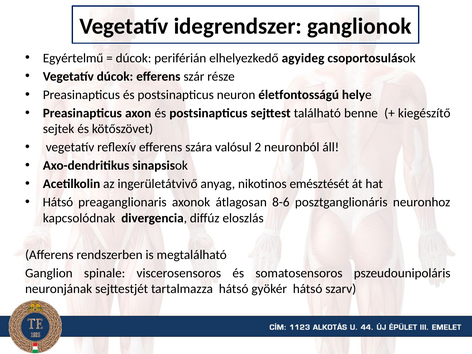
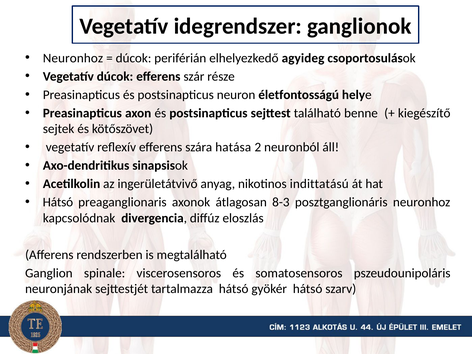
Egyértelmű: Egyértelmű -> Neuronhoz (73, 58)
valósul: valósul -> hatása (233, 147)
emésztését: emésztését -> indittatású (319, 184)
8-6: 8-6 -> 8-3 (281, 202)
